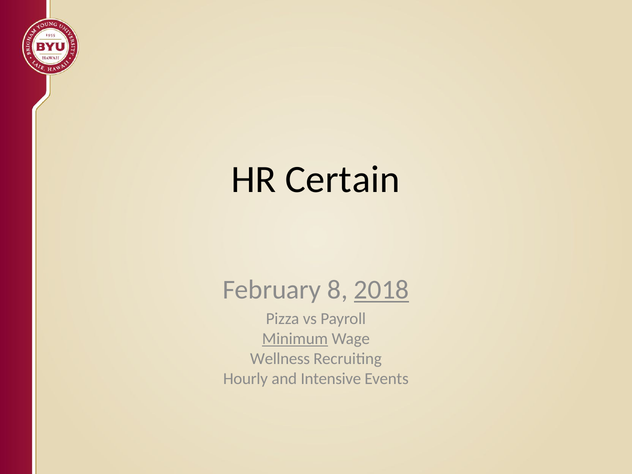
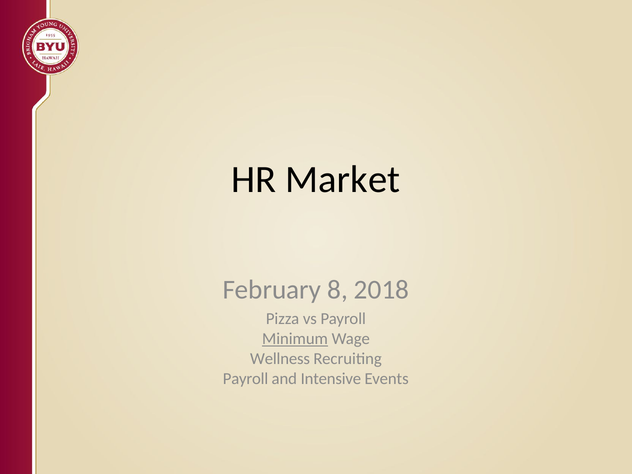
Certain: Certain -> Market (343, 180)
2018 underline: present -> none (382, 290)
Hourly: Hourly -> Payroll (246, 379)
